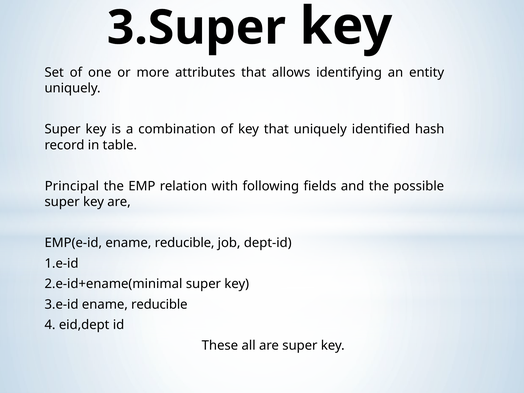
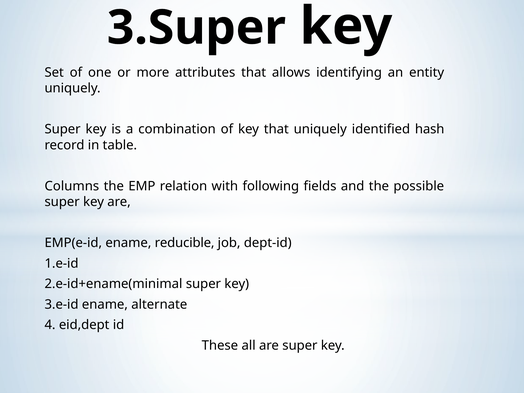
Principal: Principal -> Columns (72, 186)
3.e-id ename reducible: reducible -> alternate (159, 304)
